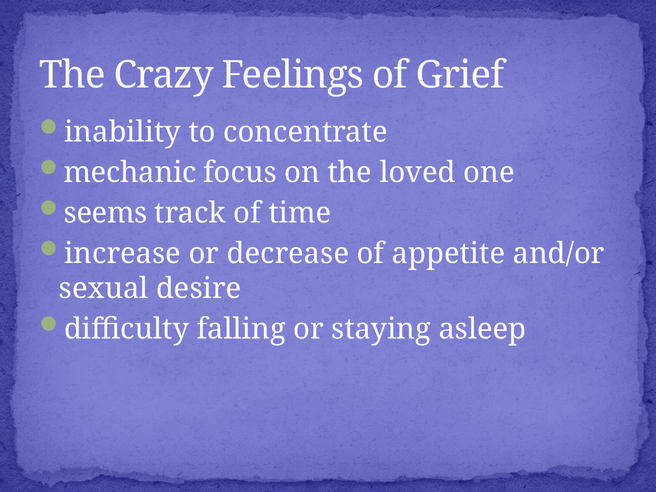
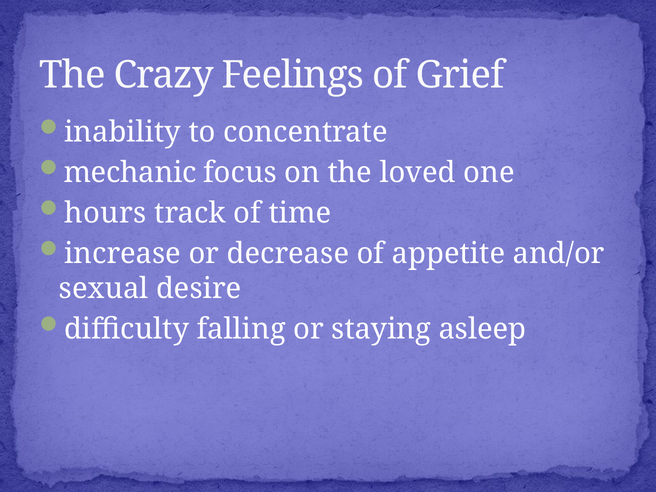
seems: seems -> hours (105, 213)
